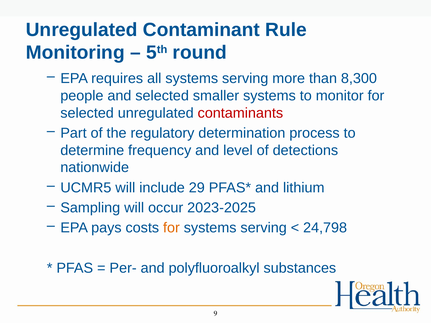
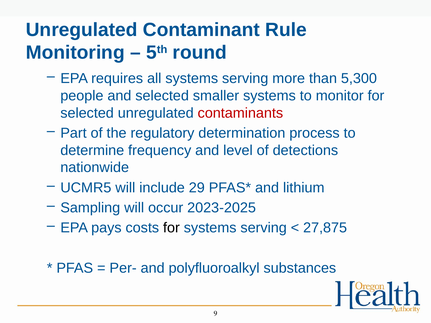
8,300: 8,300 -> 5,300 (359, 79)
for colour: orange -> black (171, 228)
24,798: 24,798 -> 27,875 (325, 228)
